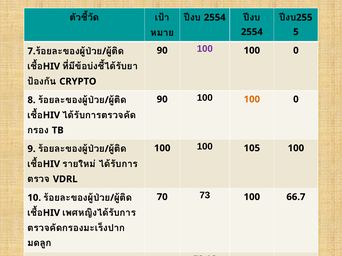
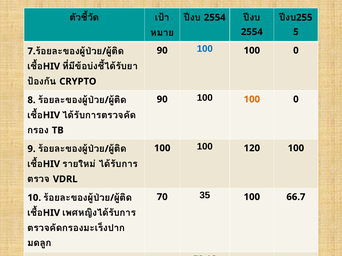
100 colour: purple -> blue (205, 49)
105: 105 -> 120 (252, 148)
73: 73 -> 35 (205, 196)
